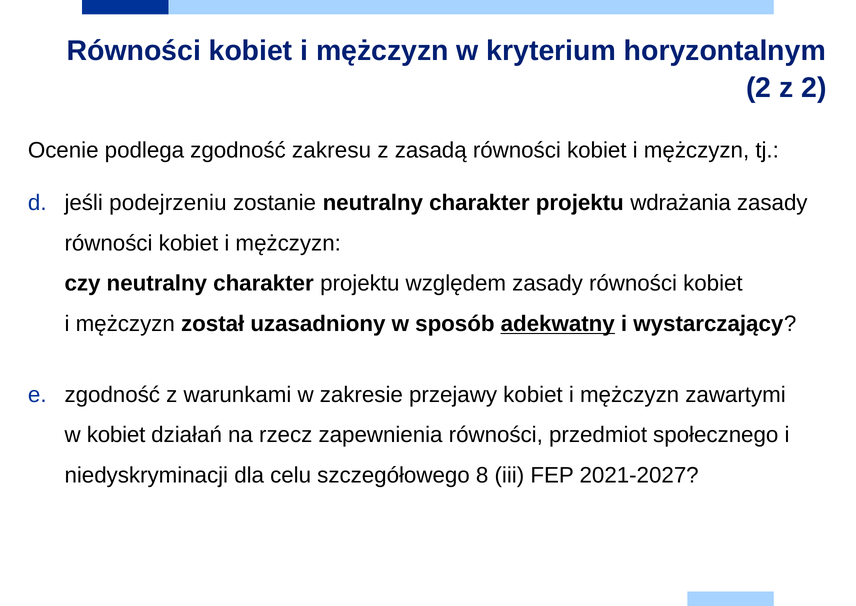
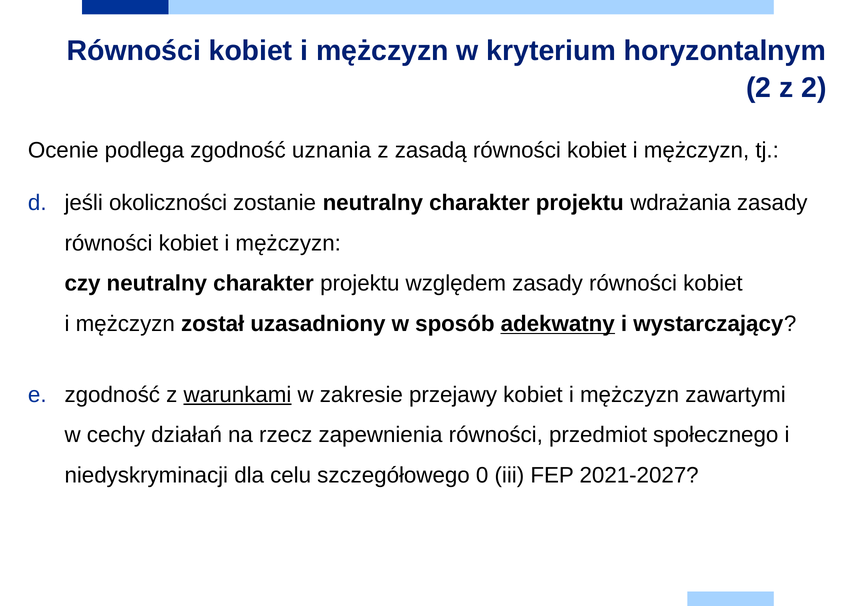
zakresu: zakresu -> uznania (332, 150)
podejrzeniu: podejrzeniu -> okoliczności (168, 203)
warunkami underline: none -> present (237, 394)
w kobiet: kobiet -> cechy (116, 434)
8: 8 -> 0 (482, 475)
